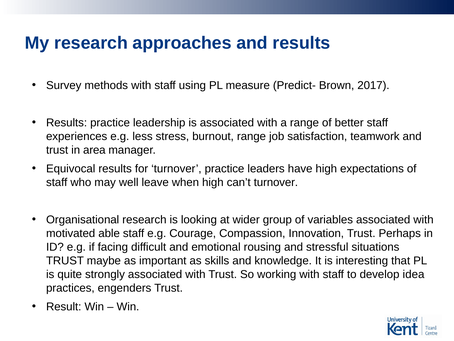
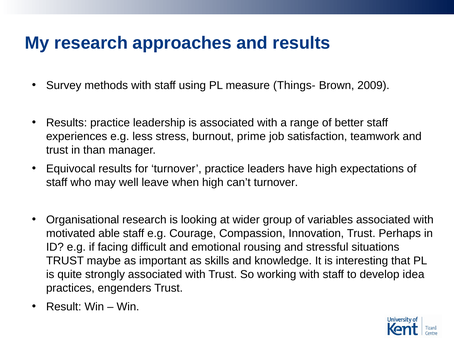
Predict-: Predict- -> Things- (294, 85)
2017: 2017 -> 2009 (373, 85)
burnout range: range -> prime (251, 136)
area: area -> than (94, 150)
